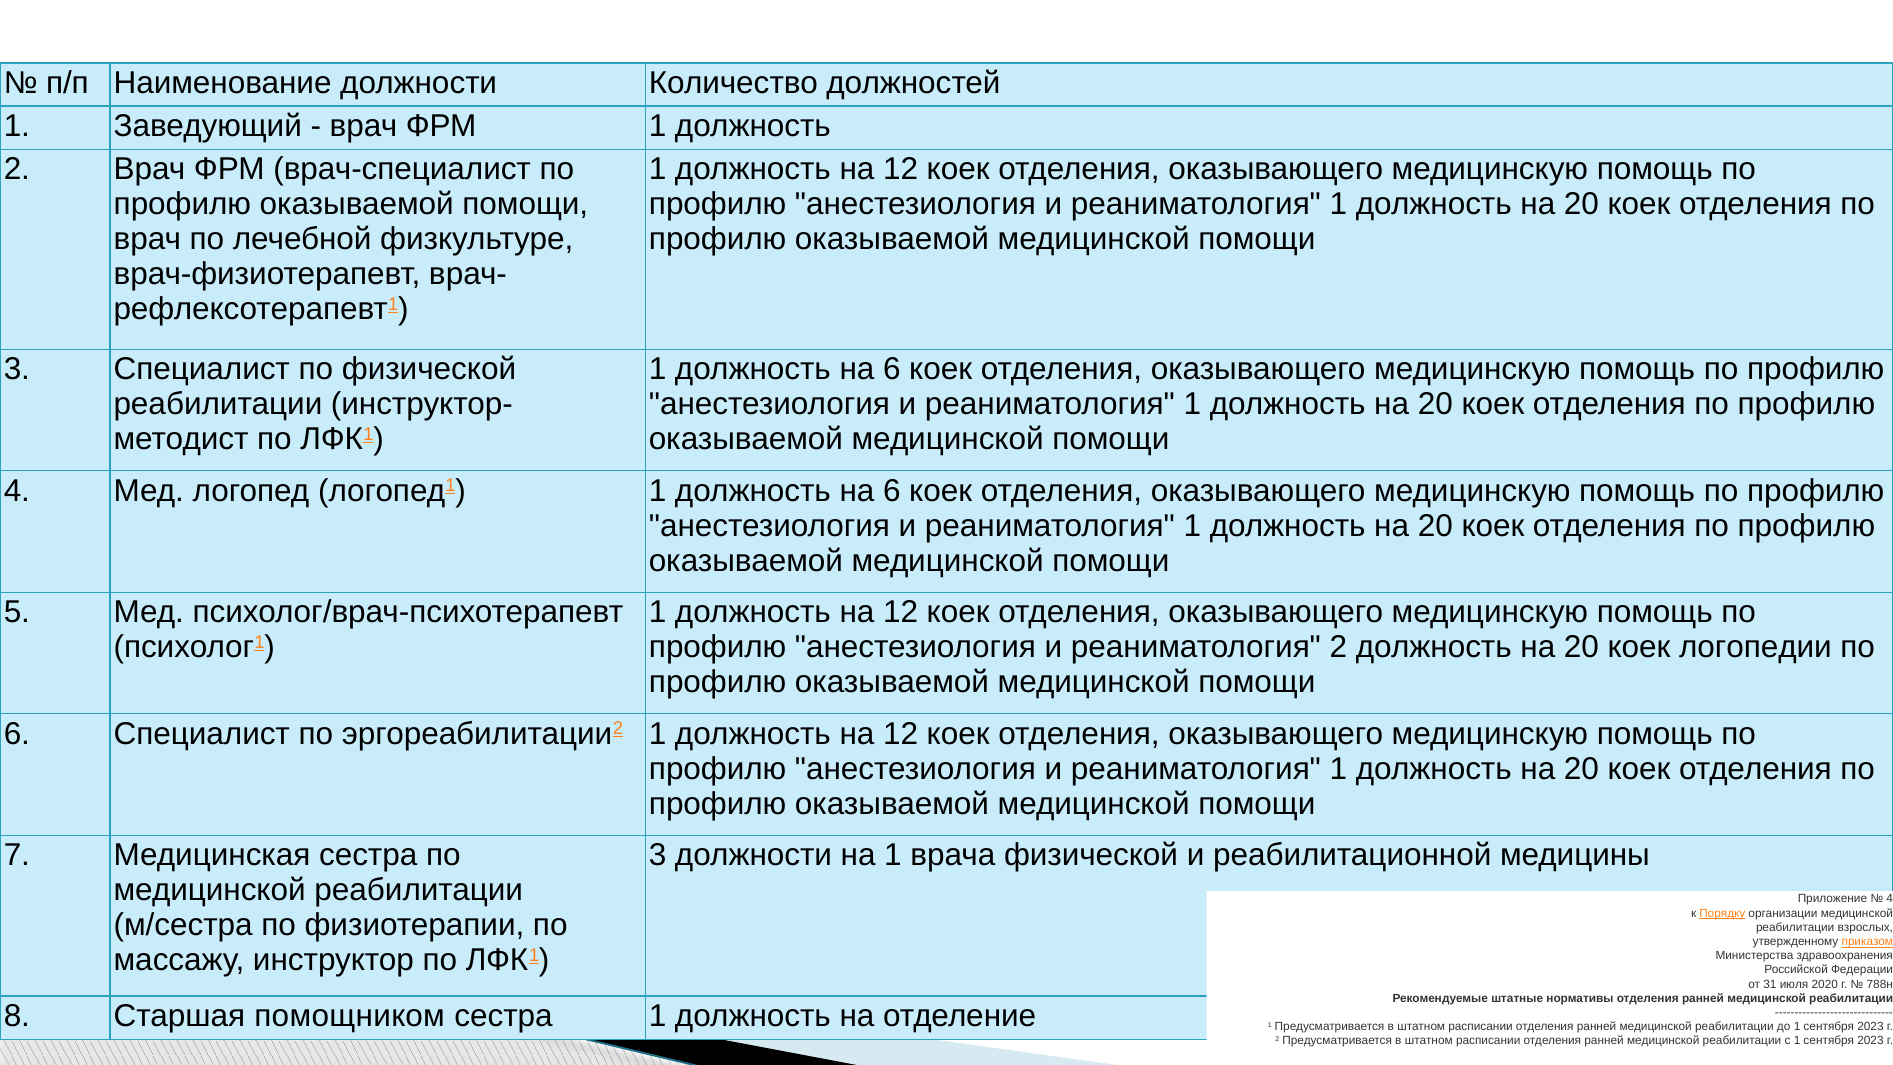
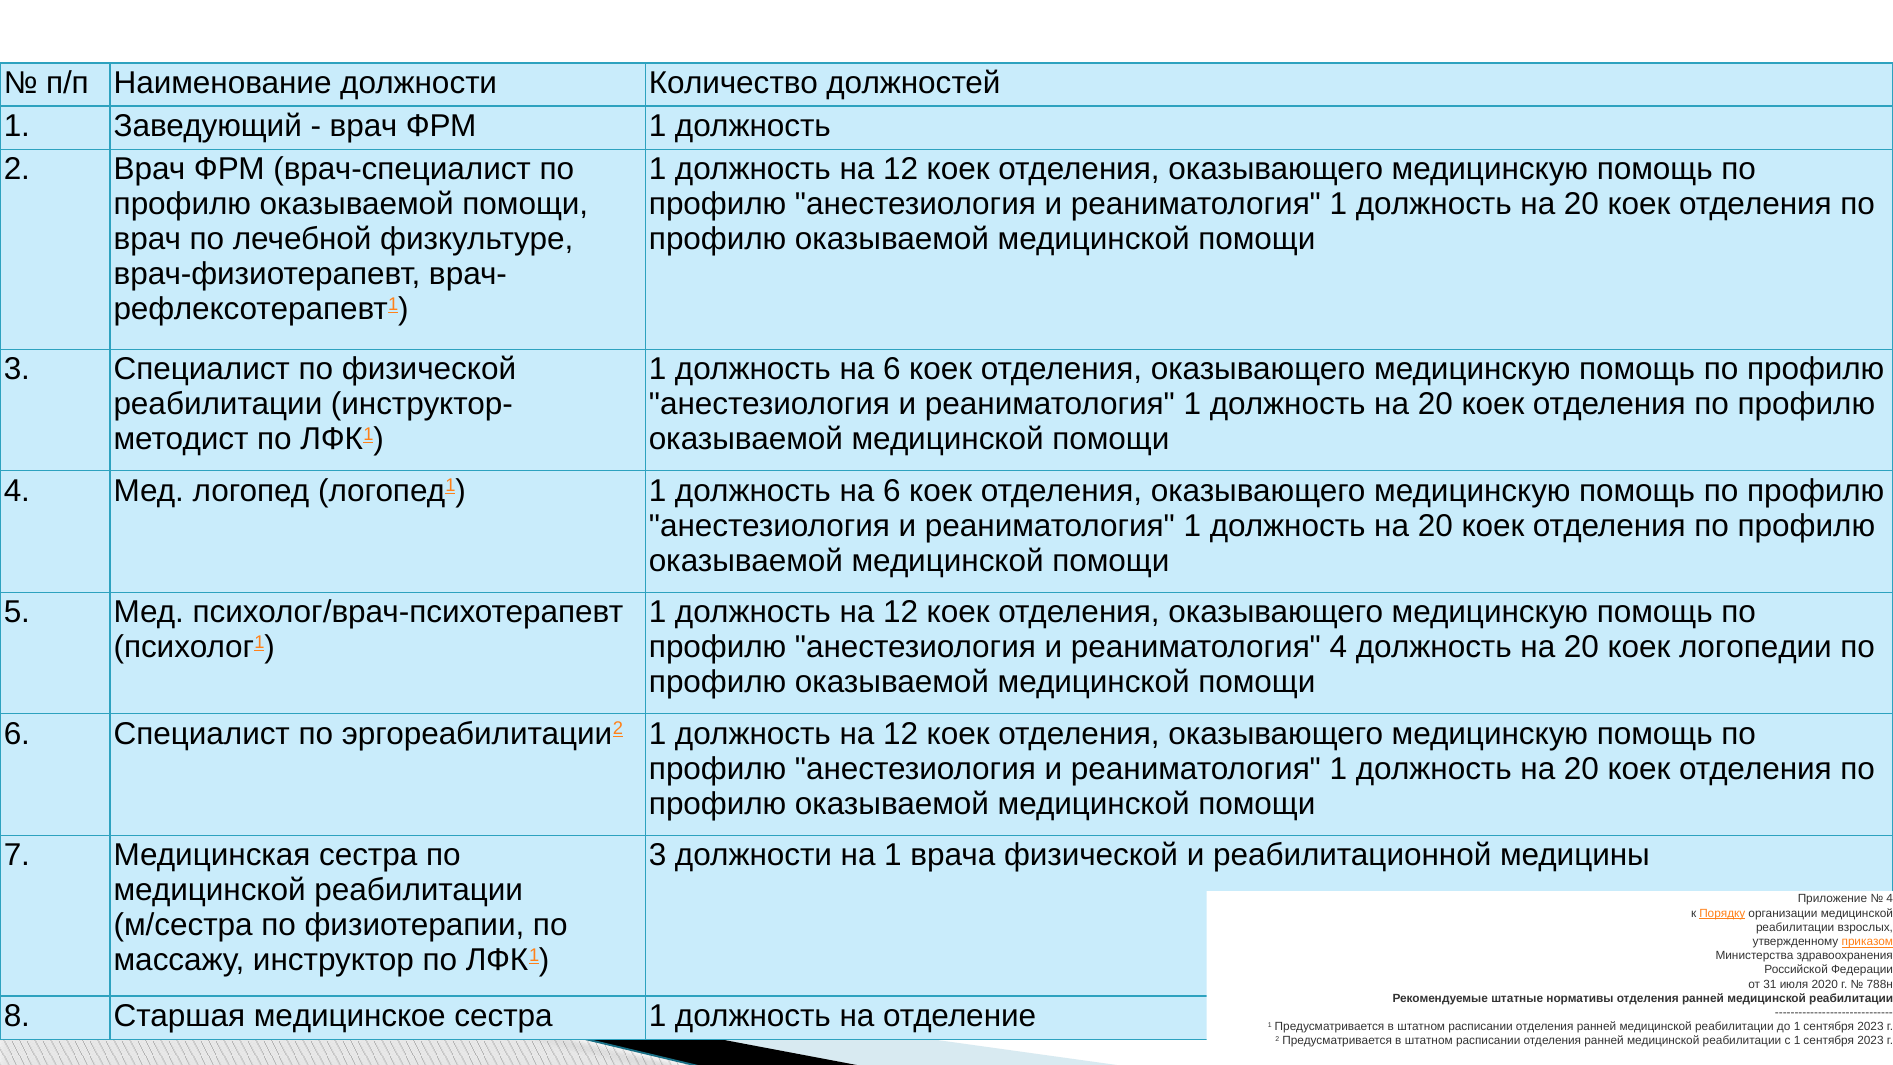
реаниматология 2: 2 -> 4 (1338, 647)
помощником: помощником -> медицинское (350, 1016)
